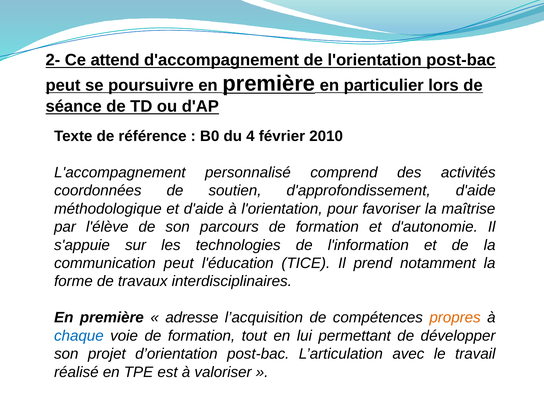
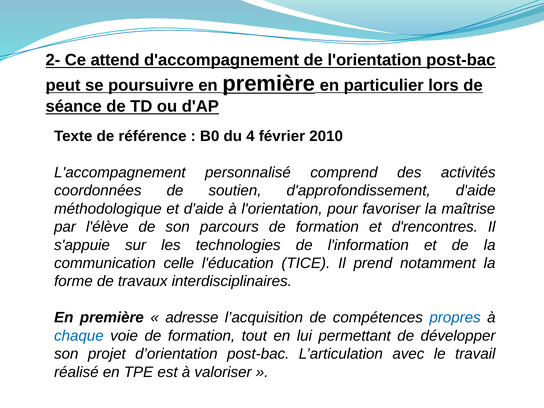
d'autonomie: d'autonomie -> d'rencontres (435, 227)
communication peut: peut -> celle (179, 263)
propres colour: orange -> blue (455, 318)
